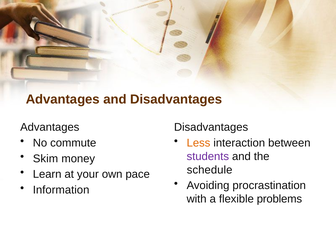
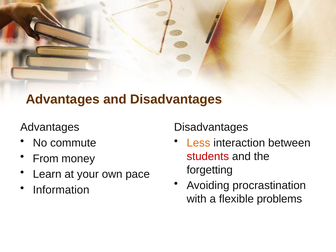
students colour: purple -> red (208, 156)
Skim: Skim -> From (46, 159)
schedule: schedule -> forgetting (210, 170)
